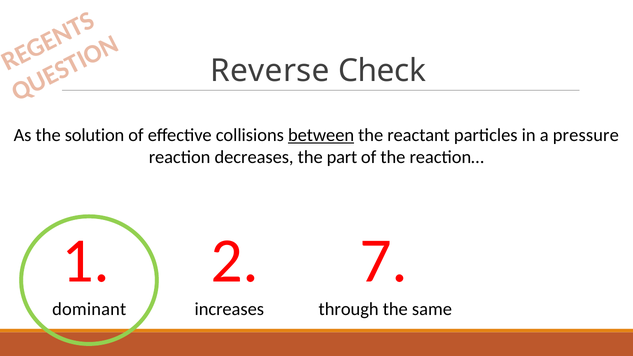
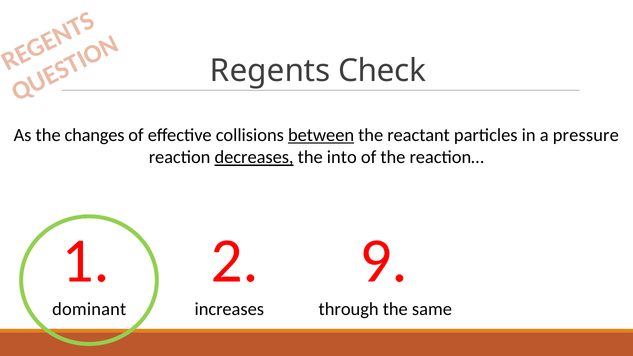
Reverse: Reverse -> Regents (270, 71)
solution: solution -> changes (95, 135)
decreases underline: none -> present (254, 157)
part: part -> into (342, 157)
7: 7 -> 9 (384, 261)
